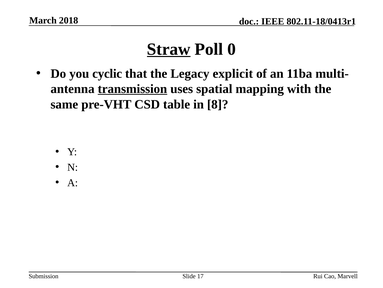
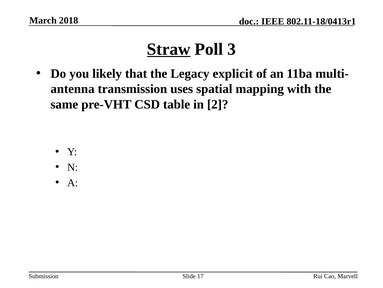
0: 0 -> 3 (232, 49)
cyclic: cyclic -> likely (107, 73)
transmission underline: present -> none (132, 89)
8: 8 -> 2 (218, 104)
